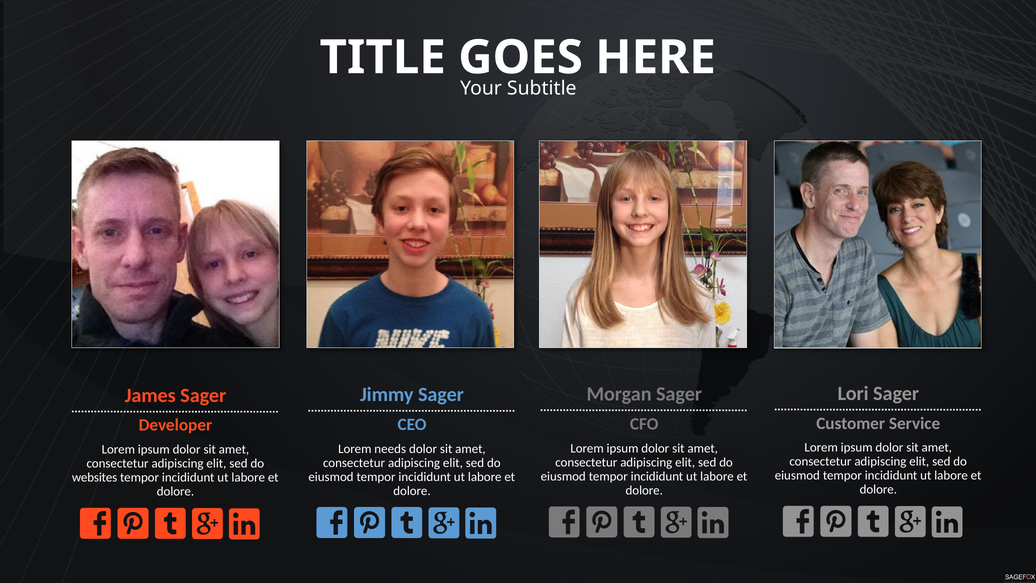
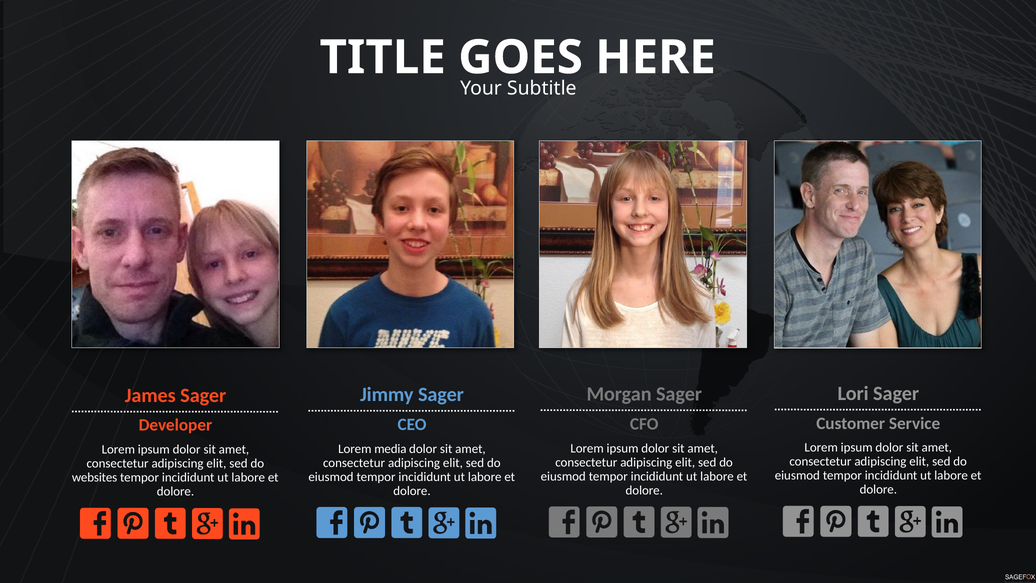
needs: needs -> media (390, 449)
